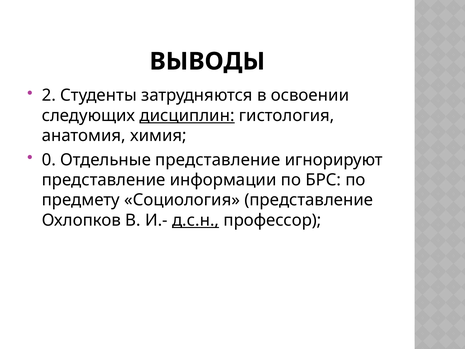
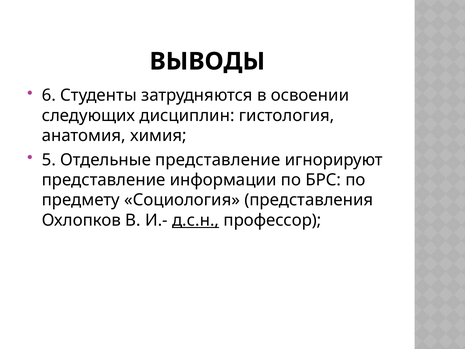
2: 2 -> 6 (49, 95)
дисциплин underline: present -> none (187, 116)
0: 0 -> 5 (49, 160)
Социология представление: представление -> представления (309, 200)
